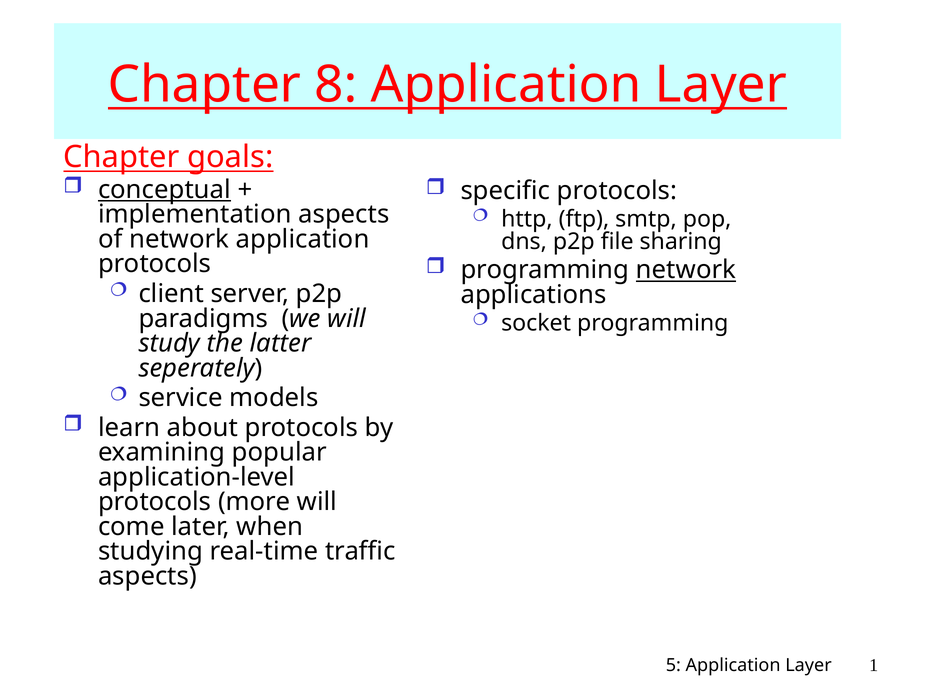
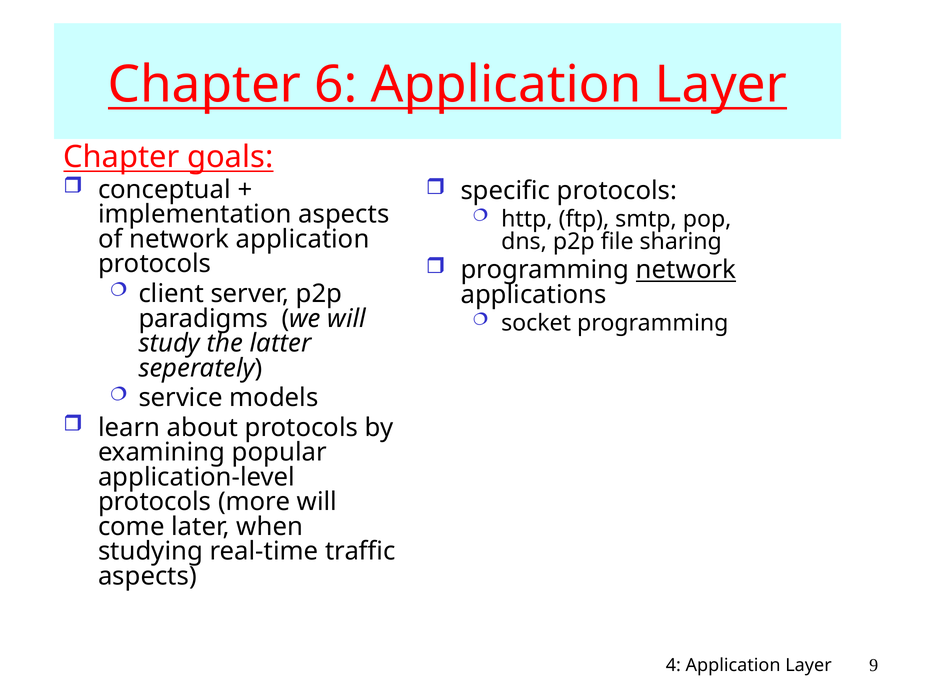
8: 8 -> 6 (336, 85)
conceptual underline: present -> none (164, 190)
5: 5 -> 4 (673, 665)
1: 1 -> 9 (874, 665)
